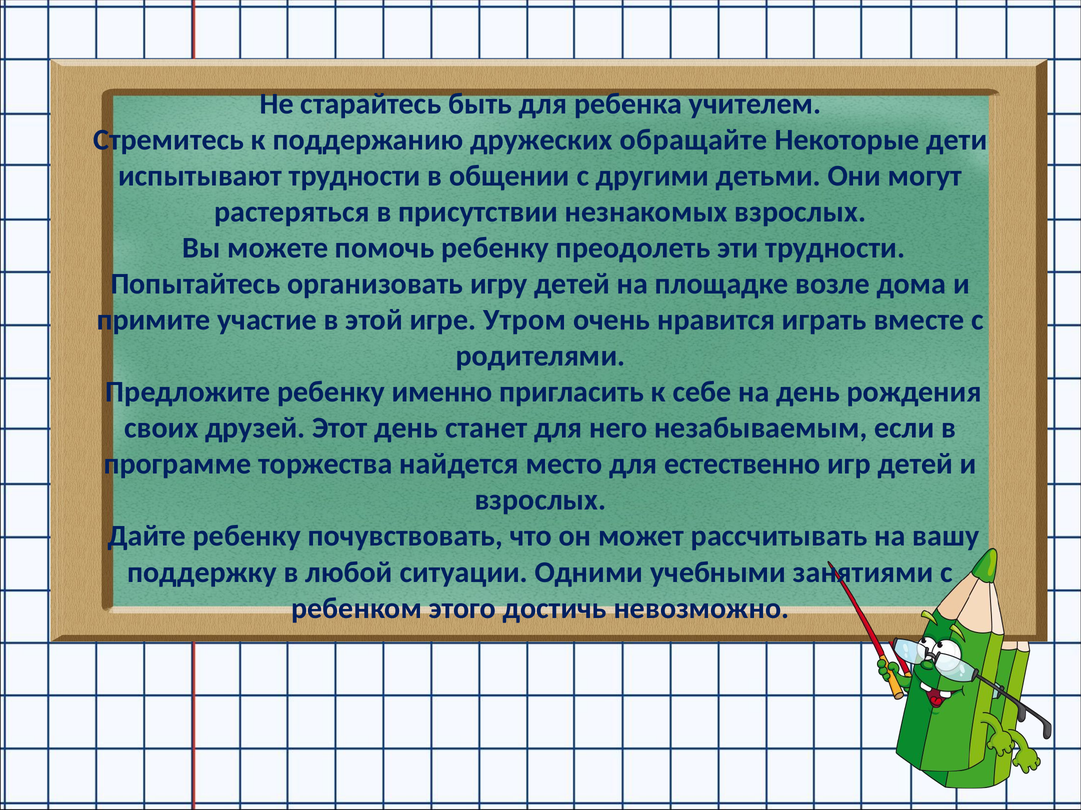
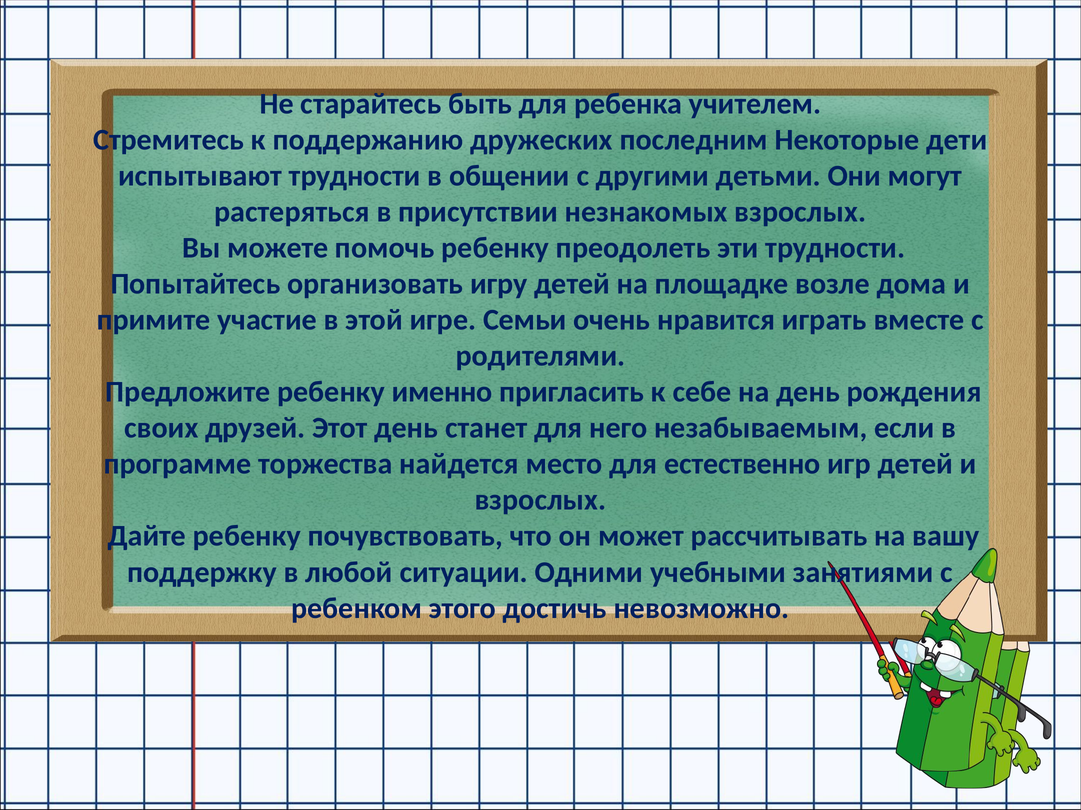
обращайте: обращайте -> последним (694, 140)
Утром: Утром -> Семьи (525, 320)
